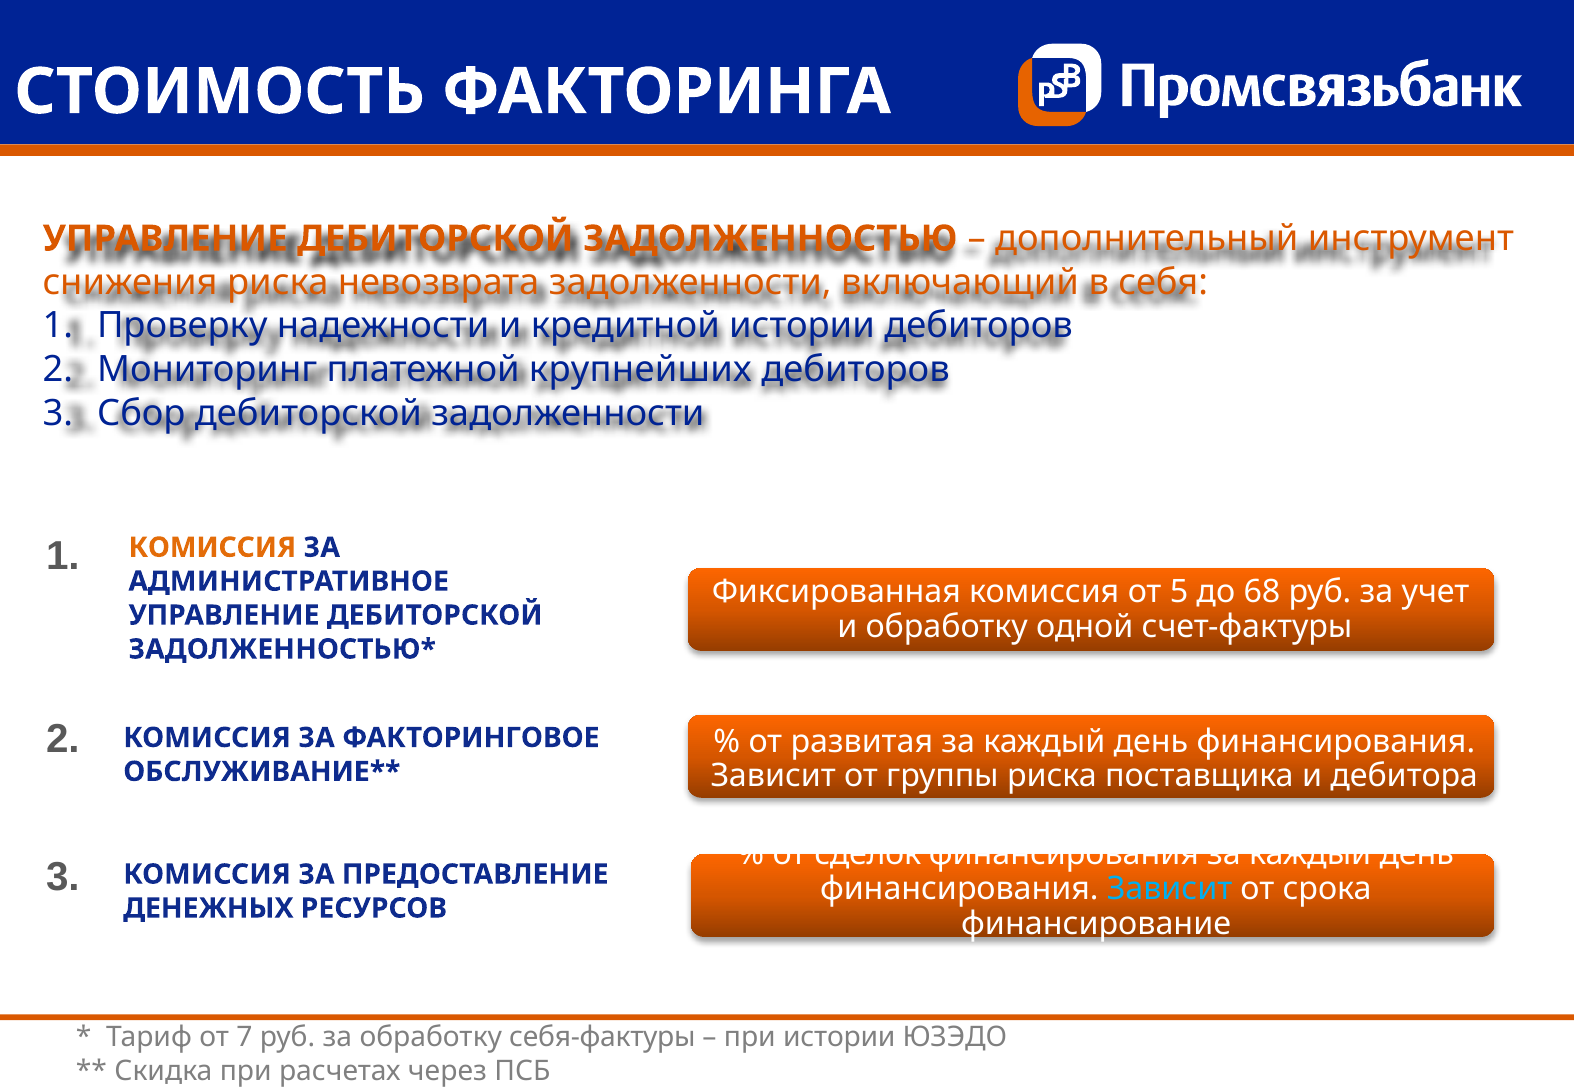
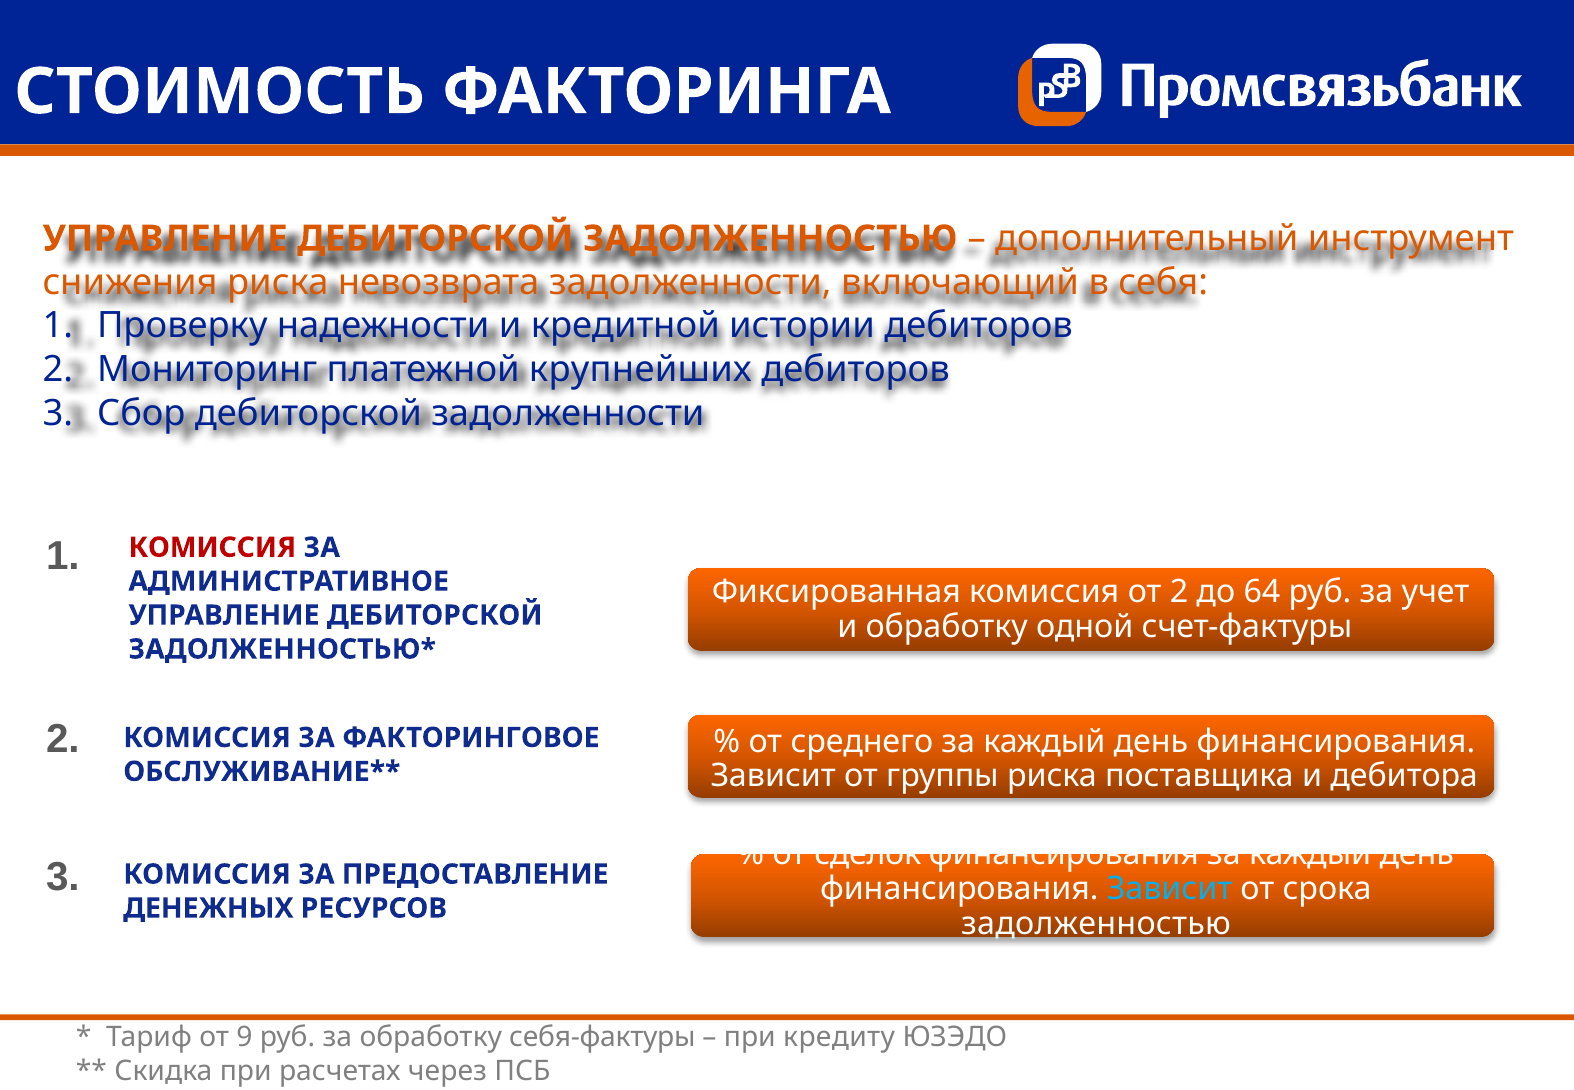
КОМИССИЯ colour: orange -> red (212, 547)
от 5: 5 -> 2 (1179, 592)
68: 68 -> 64 (1262, 592)
развитая: развитая -> среднего (862, 741)
финансирование: финансирование -> задолженностью (1096, 924)
7: 7 -> 9 (245, 1037)
при истории: истории -> кредиту (839, 1037)
